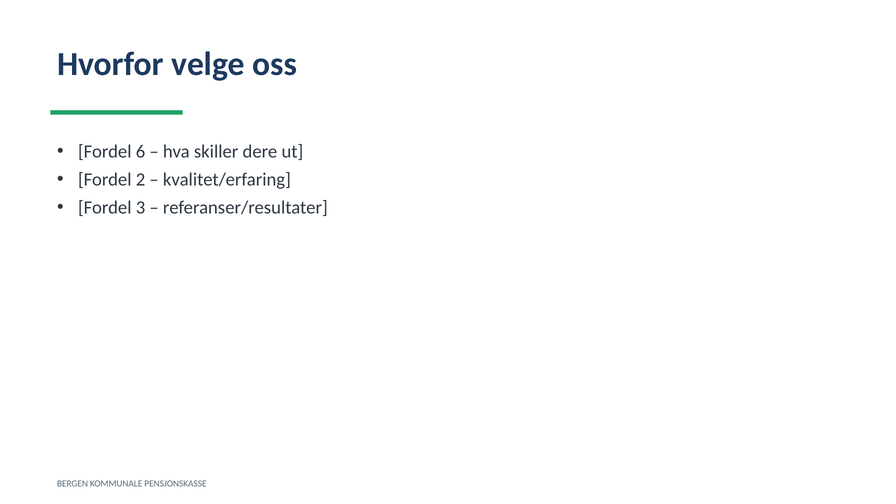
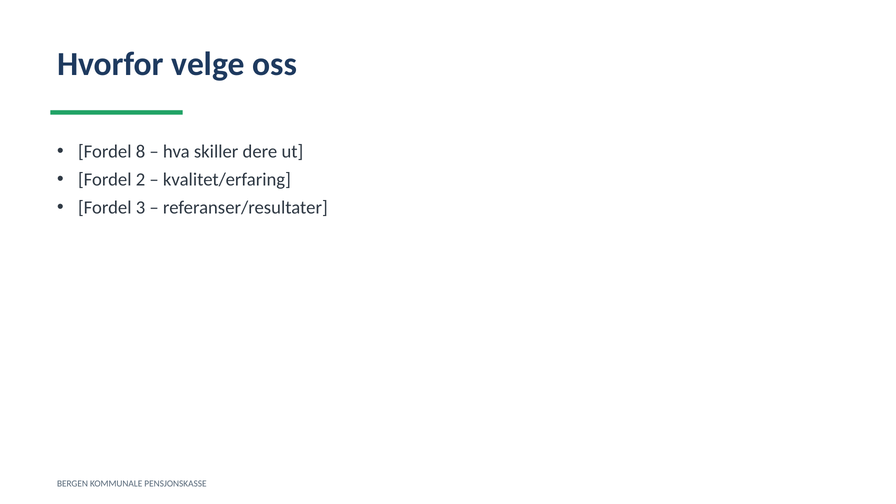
6: 6 -> 8 (141, 152)
